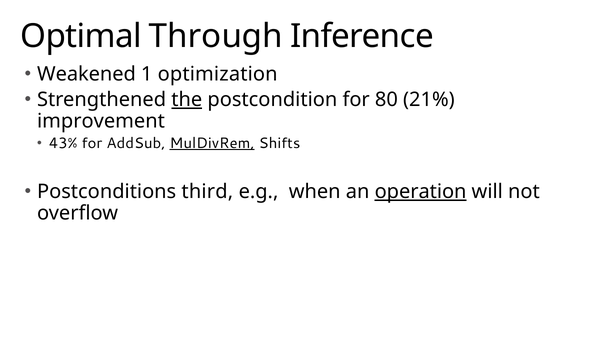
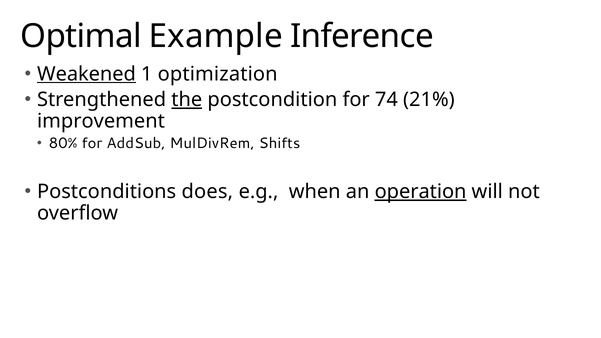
Through: Through -> Example (216, 37)
Weakened underline: none -> present (86, 74)
80: 80 -> 74 (386, 100)
43%: 43% -> 80% (63, 143)
MulDivRem underline: present -> none (212, 143)
third: third -> does (207, 192)
